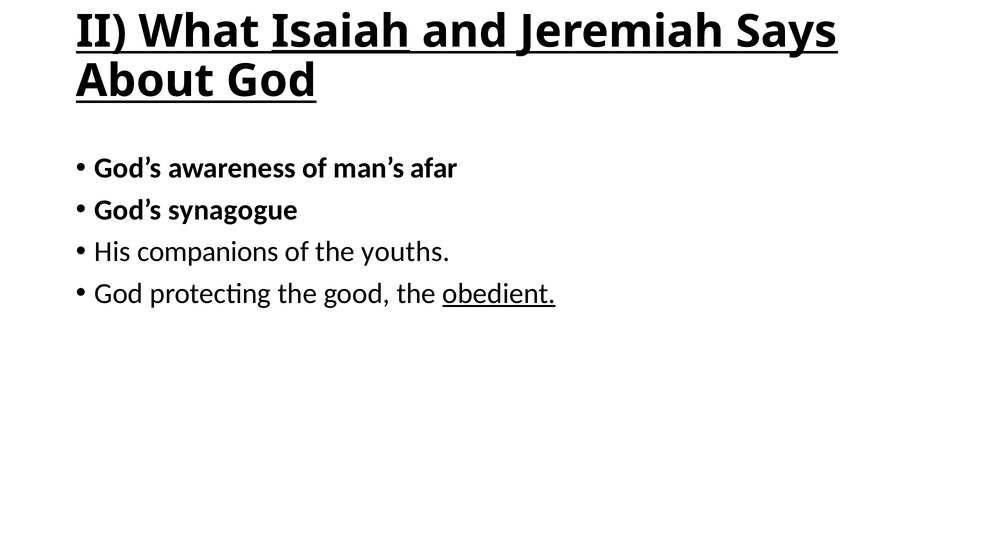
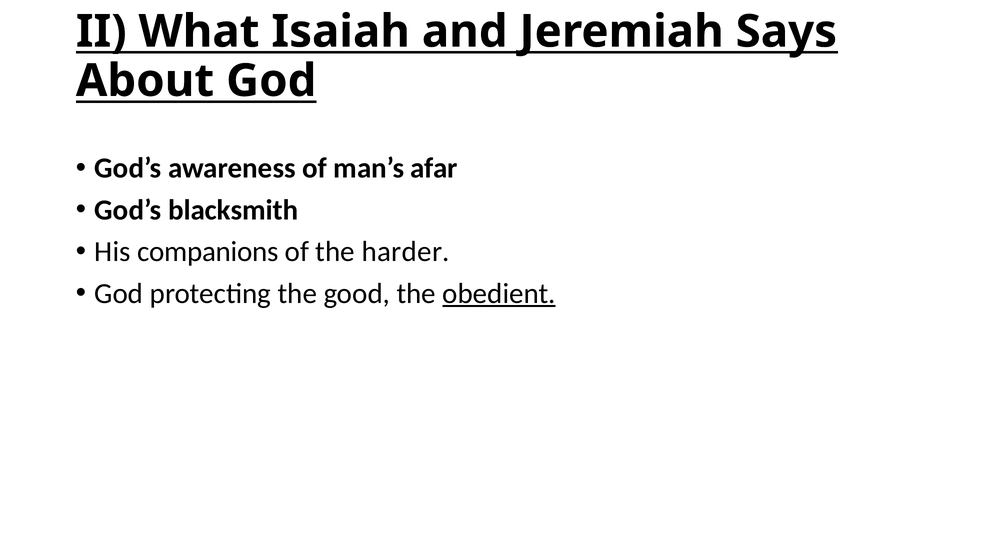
Isaiah underline: present -> none (341, 32)
synagogue: synagogue -> blacksmith (233, 210)
youths: youths -> harder (406, 252)
